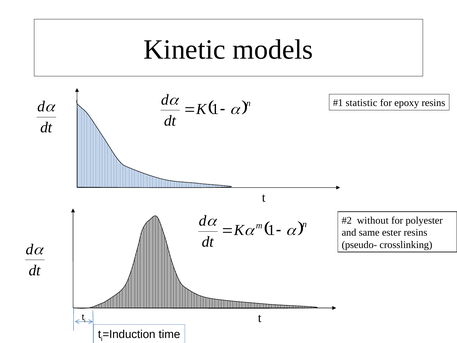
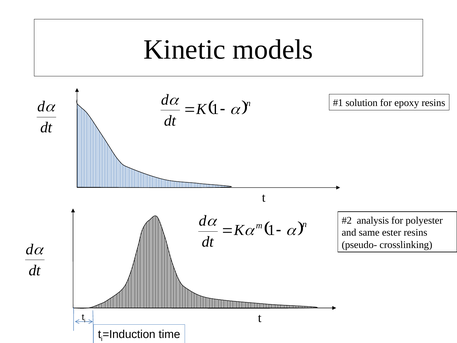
statistic: statistic -> solution (362, 103)
without: without -> analysis (373, 220)
